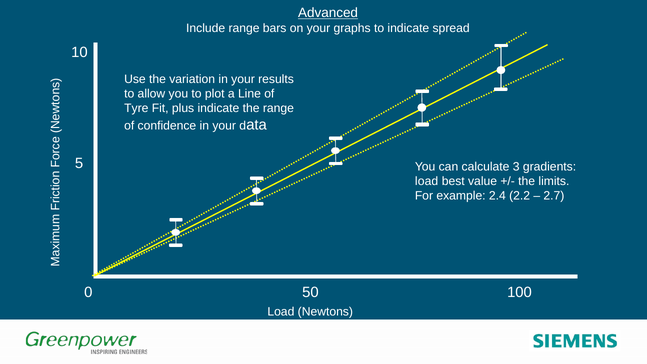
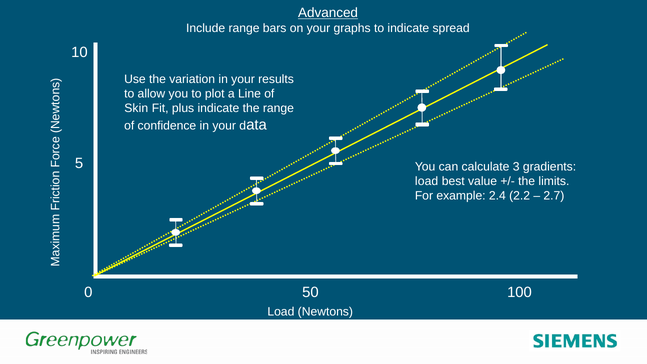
Tyre: Tyre -> Skin (136, 108)
